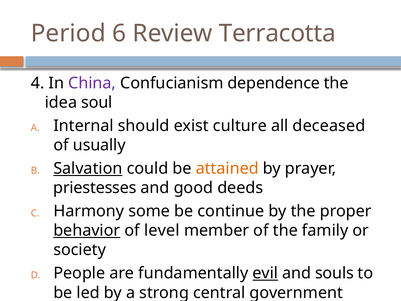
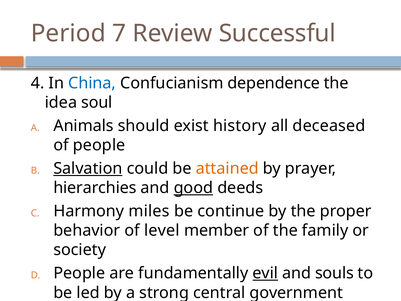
6: 6 -> 7 (119, 33)
Terracotta: Terracotta -> Successful (277, 33)
China colour: purple -> blue (92, 83)
Internal: Internal -> Animals (84, 126)
culture: culture -> history (240, 126)
of usually: usually -> people (99, 145)
priestesses: priestesses -> hierarchies (95, 188)
good underline: none -> present (193, 188)
some: some -> miles (149, 211)
behavior underline: present -> none (87, 230)
